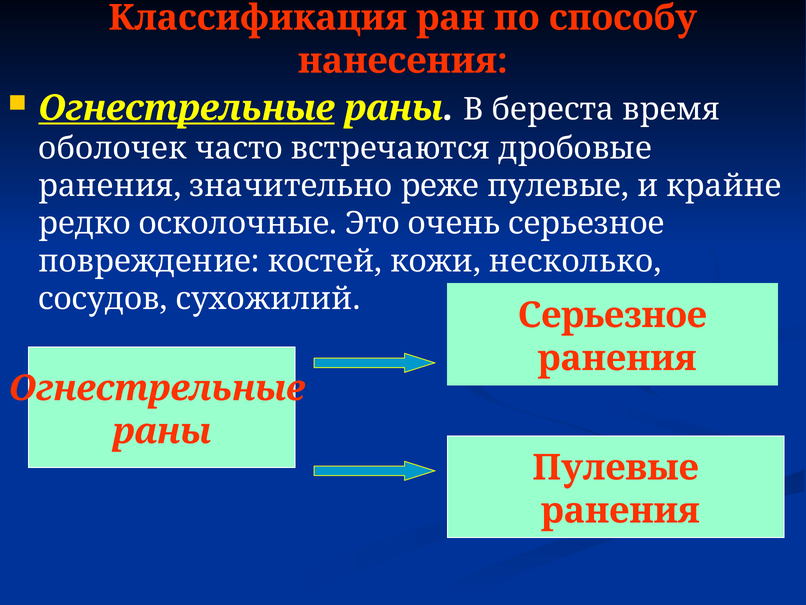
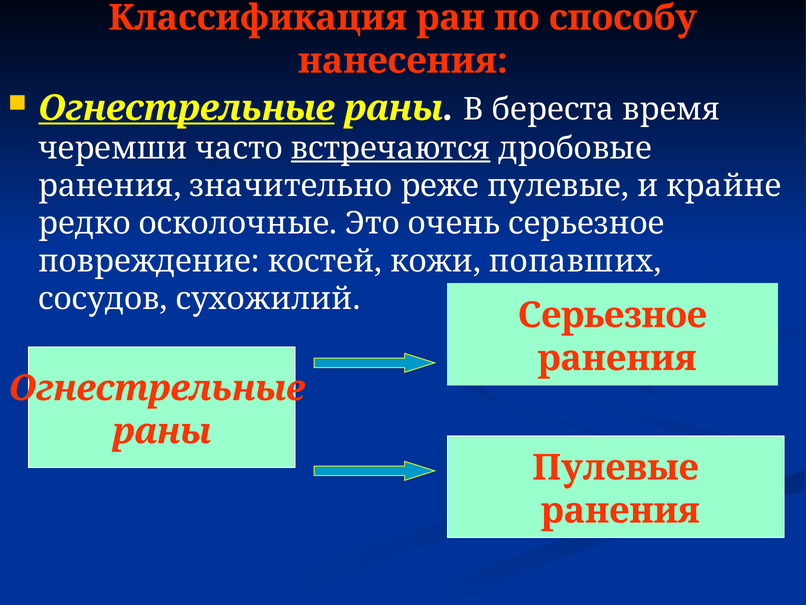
оболочек: оболочек -> черемши (113, 148)
встречаются underline: none -> present (391, 148)
несколько: несколько -> попавших (575, 261)
